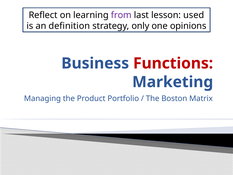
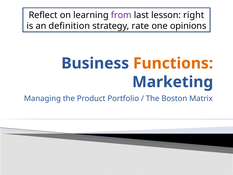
used: used -> right (194, 15)
only: only -> rate (140, 26)
Functions colour: red -> orange (173, 63)
